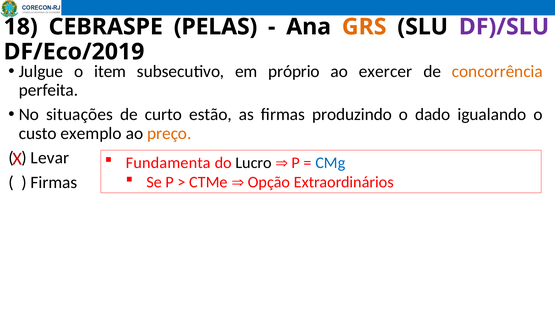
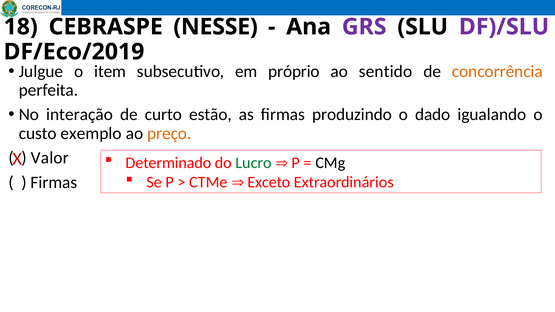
PELAS: PELAS -> NESSE (216, 27)
GRS colour: orange -> purple (364, 27)
exercer: exercer -> sentido (386, 71)
situações: situações -> interação (80, 115)
Levar: Levar -> Valor (50, 158)
Fundamenta: Fundamenta -> Determinado (168, 163)
Lucro colour: black -> green (254, 163)
CMg colour: blue -> black (330, 163)
Opção: Opção -> Exceto (269, 182)
